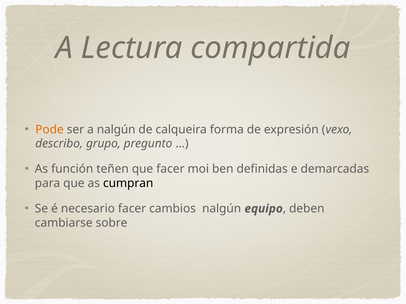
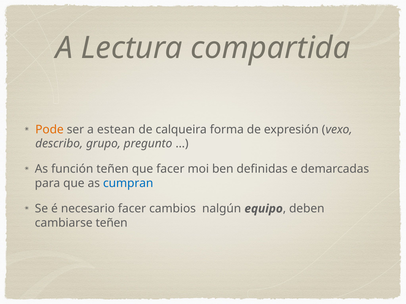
a nalgún: nalgún -> estean (116, 130)
cumpran colour: black -> blue (128, 184)
cambiarse sobre: sobre -> teñen (112, 223)
